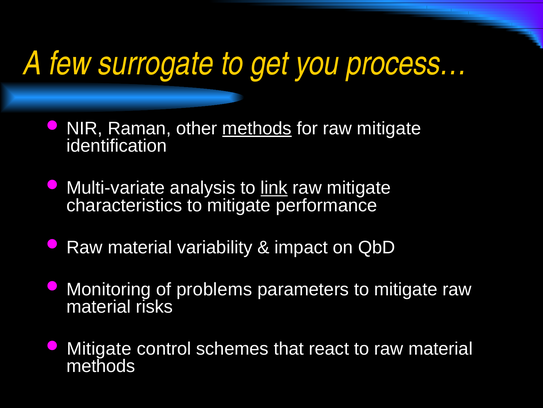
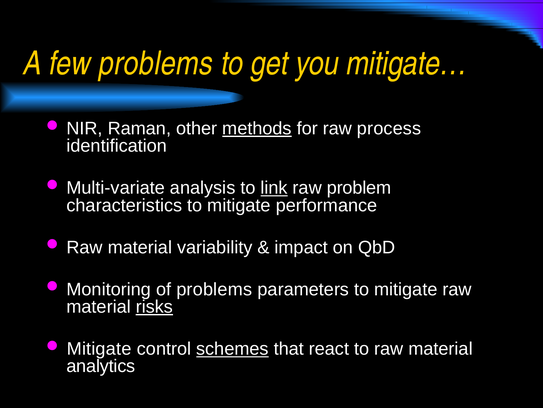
few surrogate: surrogate -> problems (156, 63)
process…: process… -> mitigate… (407, 63)
for raw mitigate: mitigate -> process (389, 128)
mitigate: mitigate -> problem (359, 188)
risks underline: none -> present (154, 306)
schemes underline: none -> present (232, 348)
methods: methods -> analytics (101, 366)
